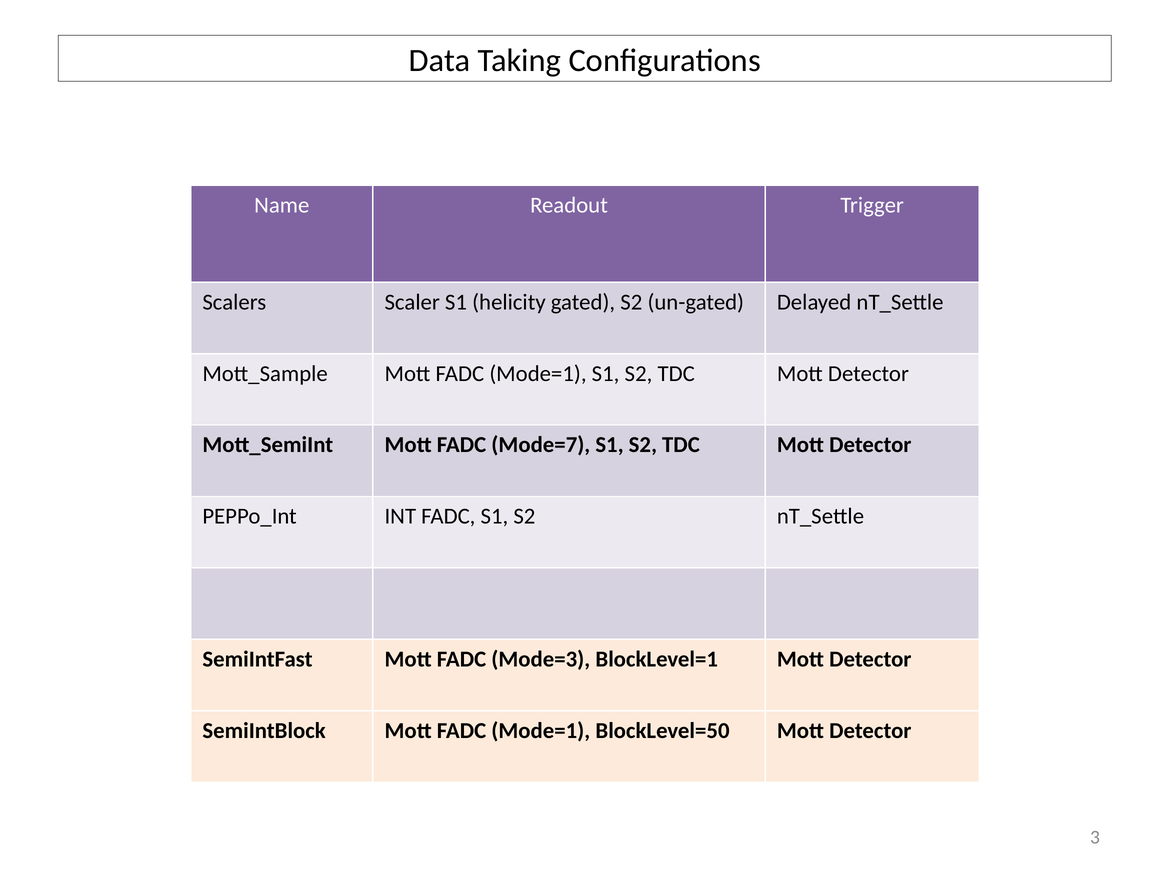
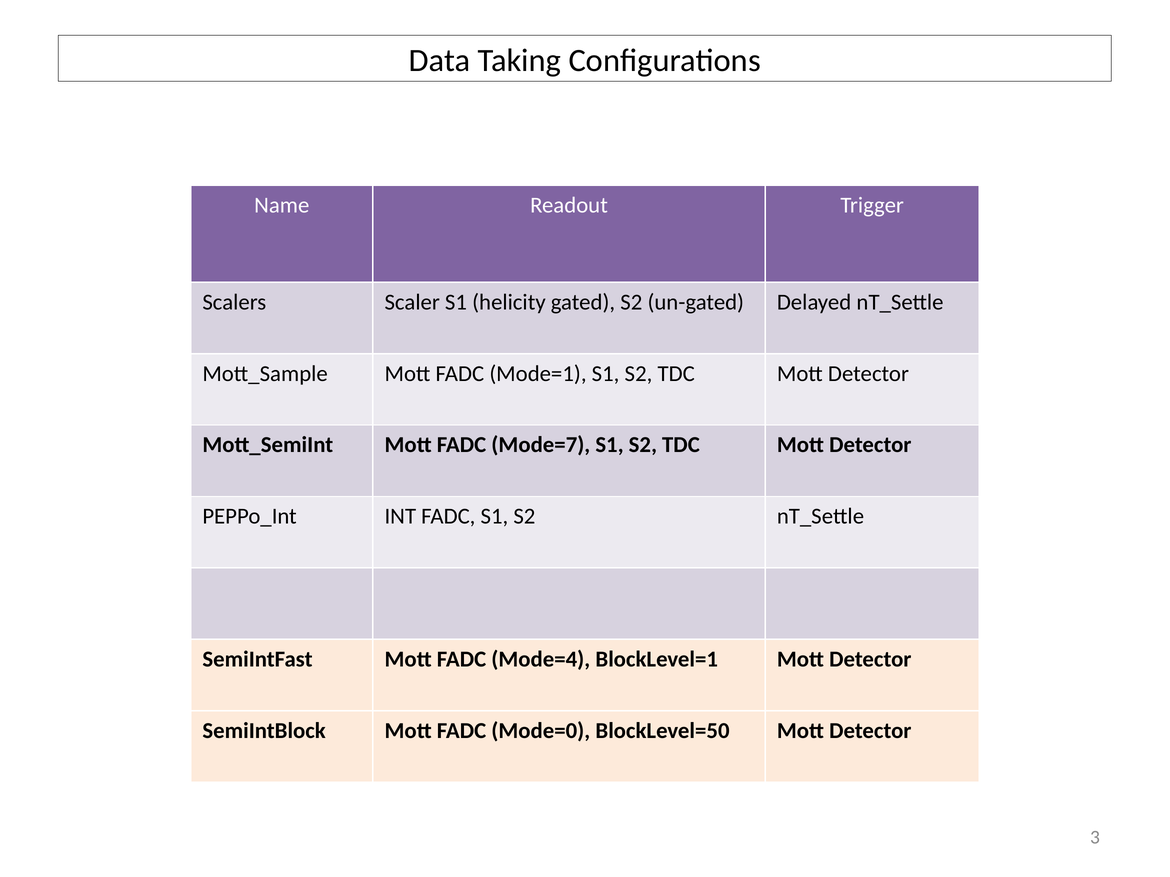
Mode=3: Mode=3 -> Mode=4 (541, 660)
SemiIntBlock Mott FADC Mode=1: Mode=1 -> Mode=0 (541, 731)
